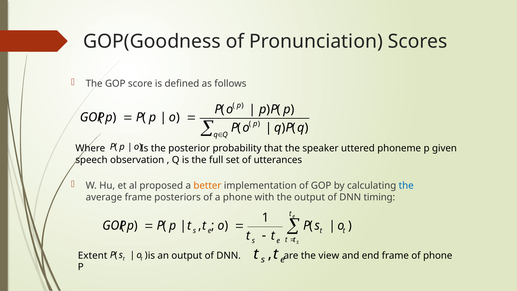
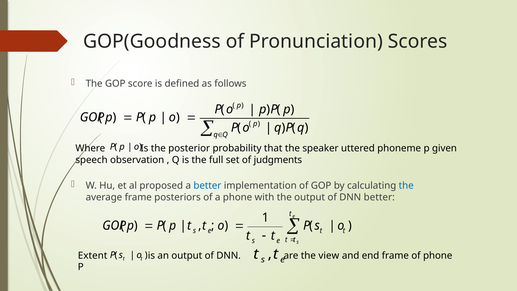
utterances: utterances -> judgments (278, 160)
better colour: orange -> blue (207, 186)
DNN timing: timing -> better (379, 197)
